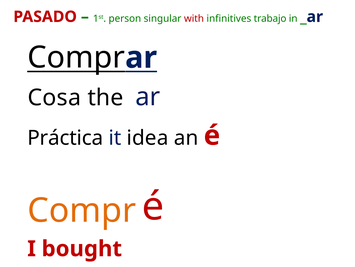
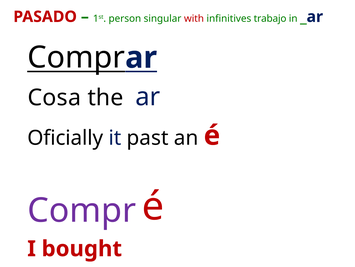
Práctica: Práctica -> Oficially (65, 138)
idea: idea -> past (148, 138)
Compr colour: orange -> purple (82, 210)
